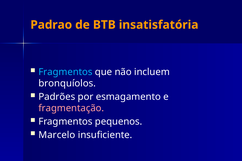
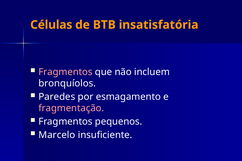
Padrao: Padrao -> Células (51, 25)
Fragmentos colour: light blue -> pink (65, 72)
Padrões: Padrões -> Paredes (57, 97)
